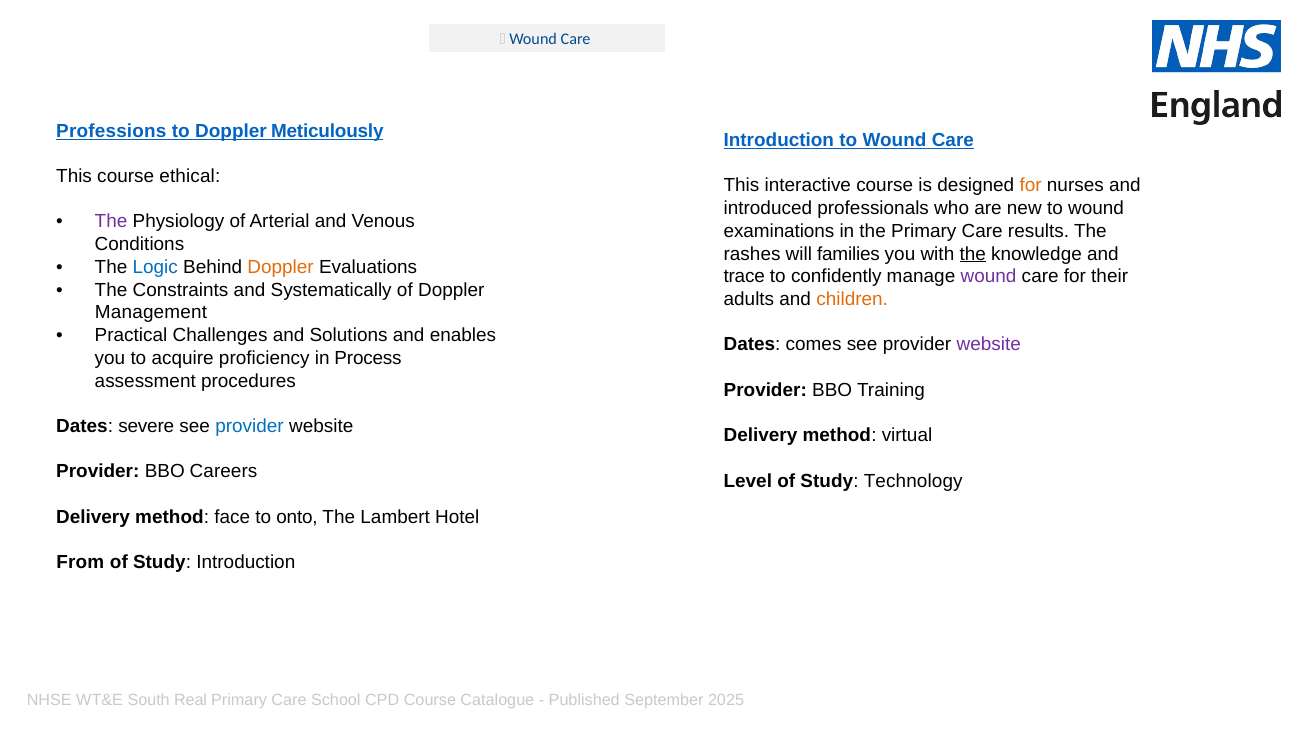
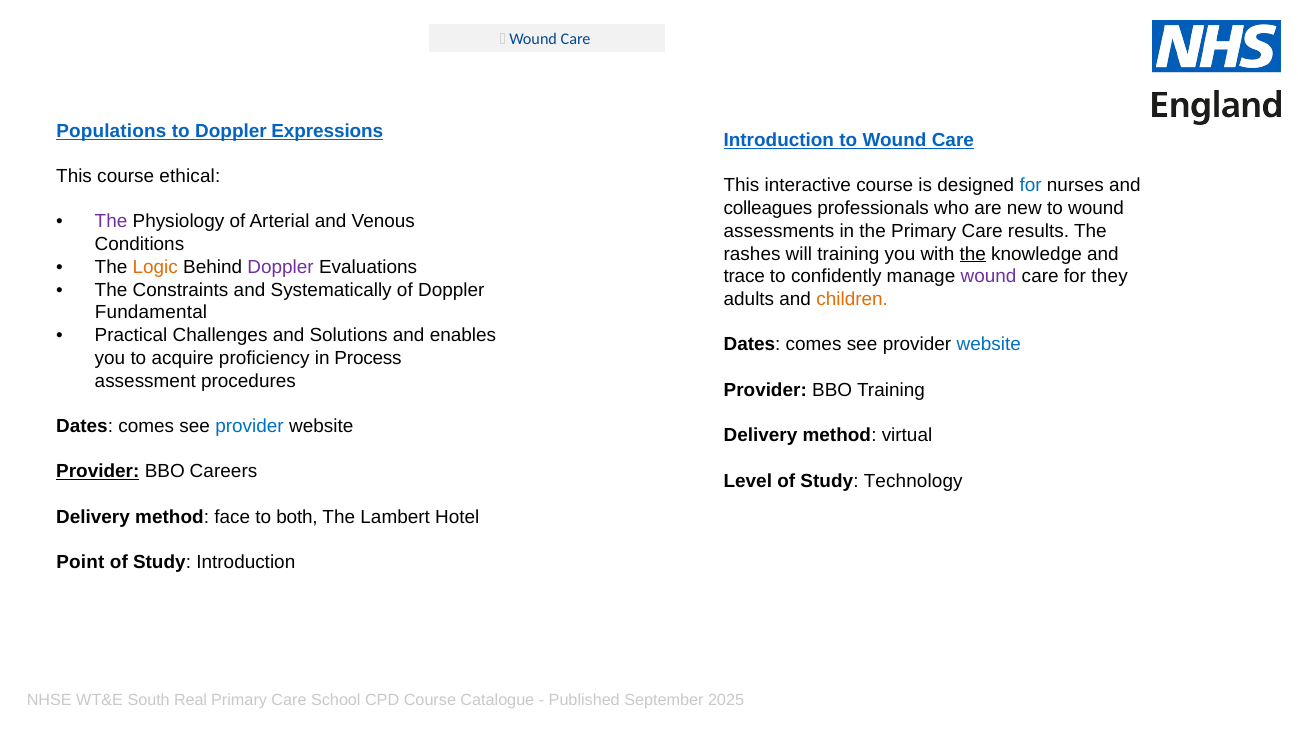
Professions: Professions -> Populations (111, 131)
Meticulously: Meticulously -> Expressions (327, 131)
for colour: orange -> blue (1031, 186)
introduced: introduced -> colleagues (768, 208)
examinations: examinations -> assessments (779, 231)
will families: families -> training (848, 254)
Logic colour: blue -> orange (155, 267)
Doppler colour: orange -> purple (281, 267)
their: their -> they (1110, 277)
Management: Management -> Fundamental (151, 313)
website colour: purple -> blue (989, 345)
severe: severe -> comes (146, 426)
Provider underline: none -> present (98, 472)
onto: onto -> both (297, 517)
From: From -> Point (80, 563)
